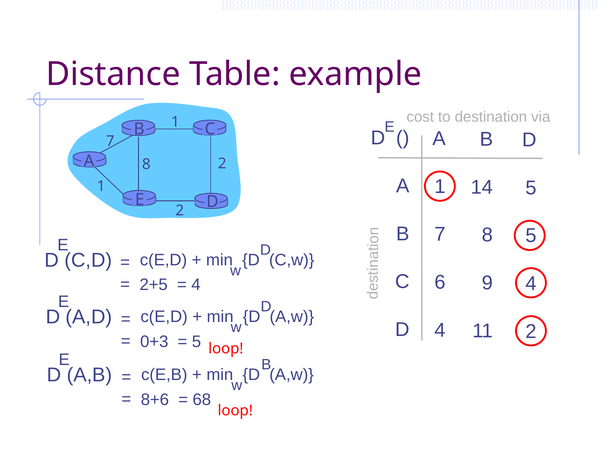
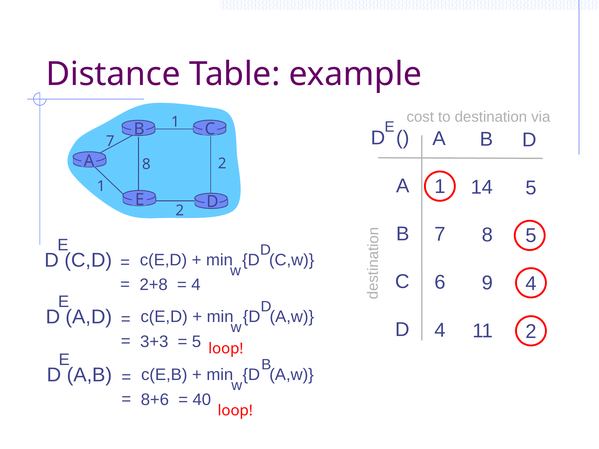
2+5: 2+5 -> 2+8 (154, 285)
0+3: 0+3 -> 3+3 (154, 342)
68: 68 -> 40 (202, 400)
